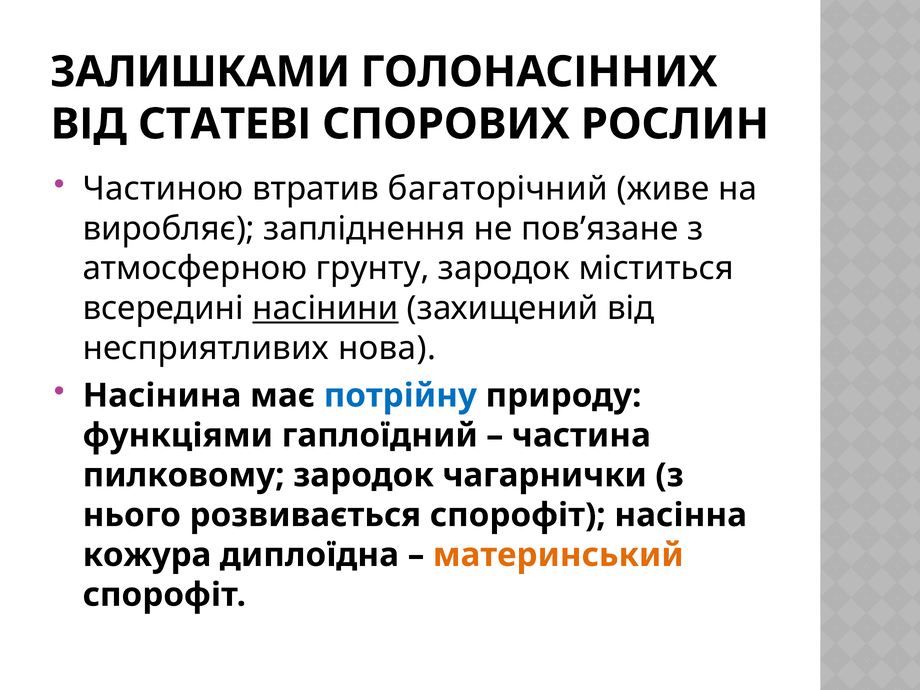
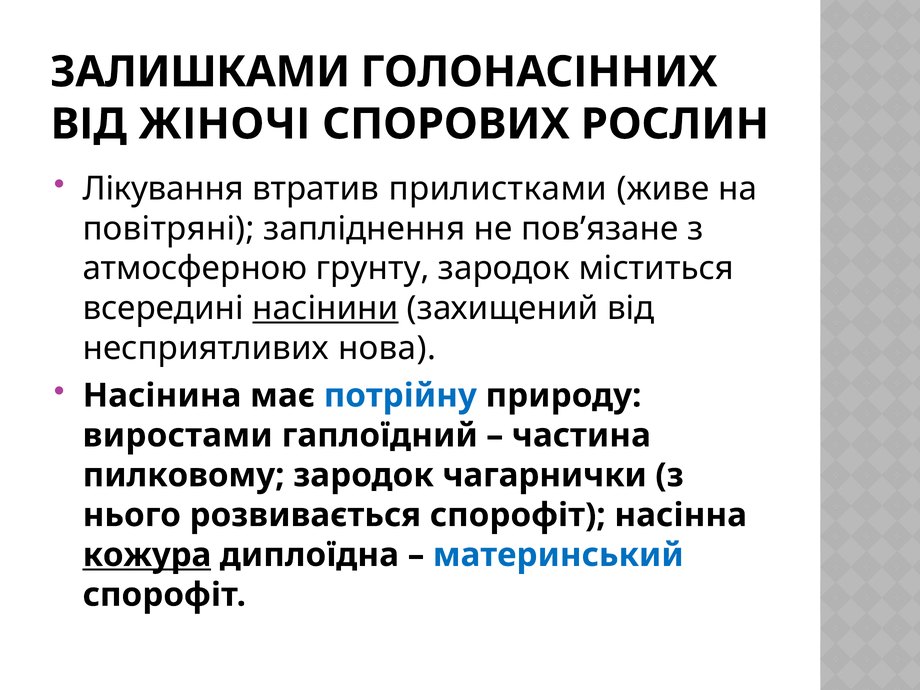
СТАТЕВІ: СТАТЕВІ -> ЖІНОЧІ (224, 124)
Частиною: Частиною -> Лікування (163, 189)
багаторічний: багаторічний -> прилистками (498, 189)
виробляє: виробляє -> повітряні (169, 229)
функціями: функціями -> виростами (178, 435)
кожура underline: none -> present (147, 555)
материнський colour: orange -> blue (558, 555)
